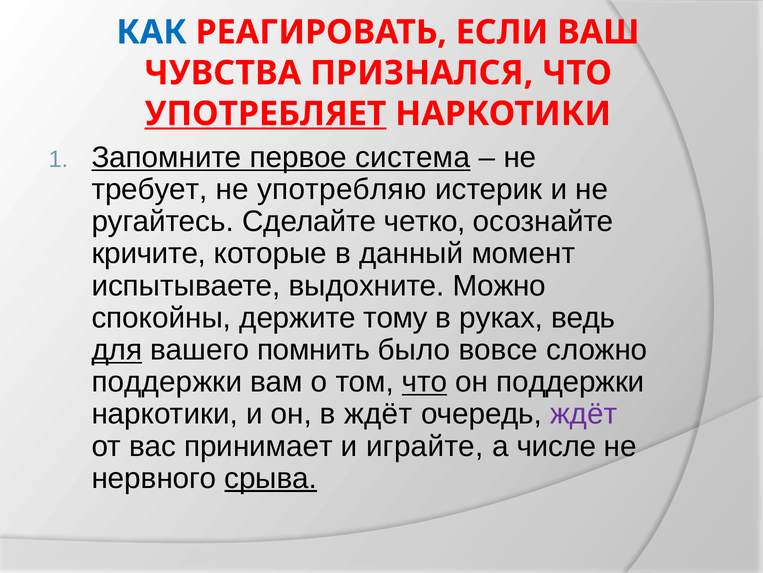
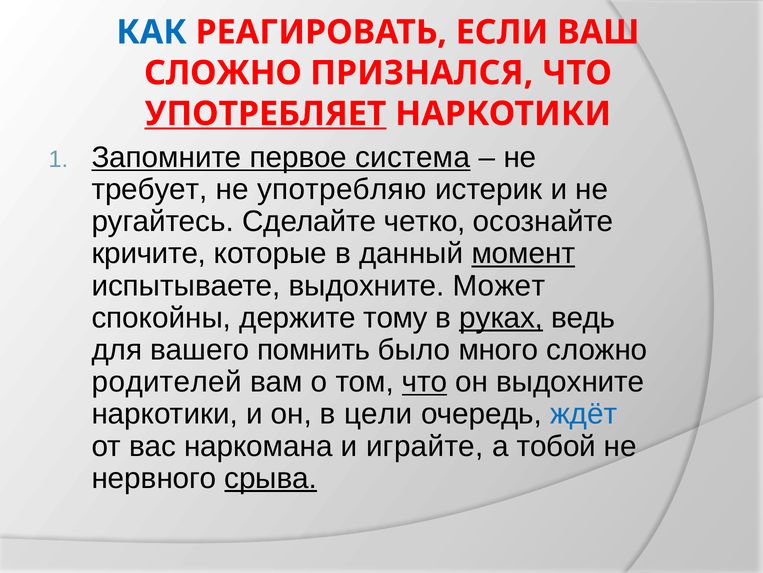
ЧУВСТВА: ЧУВСТВА -> СЛОЖНО (223, 73)
момент underline: none -> present (523, 253)
Можно: Можно -> Может (499, 285)
руках underline: none -> present (501, 317)
для underline: present -> none (117, 349)
вовсе: вовсе -> много (498, 349)
поддержки: поддержки -> родителей (167, 382)
он поддержки: поддержки -> выдохните (570, 382)
в ждёт: ждёт -> цели (378, 414)
ждёт colour: purple -> blue (584, 414)
принимает: принимает -> наркомана (258, 446)
числе: числе -> тобой (556, 446)
